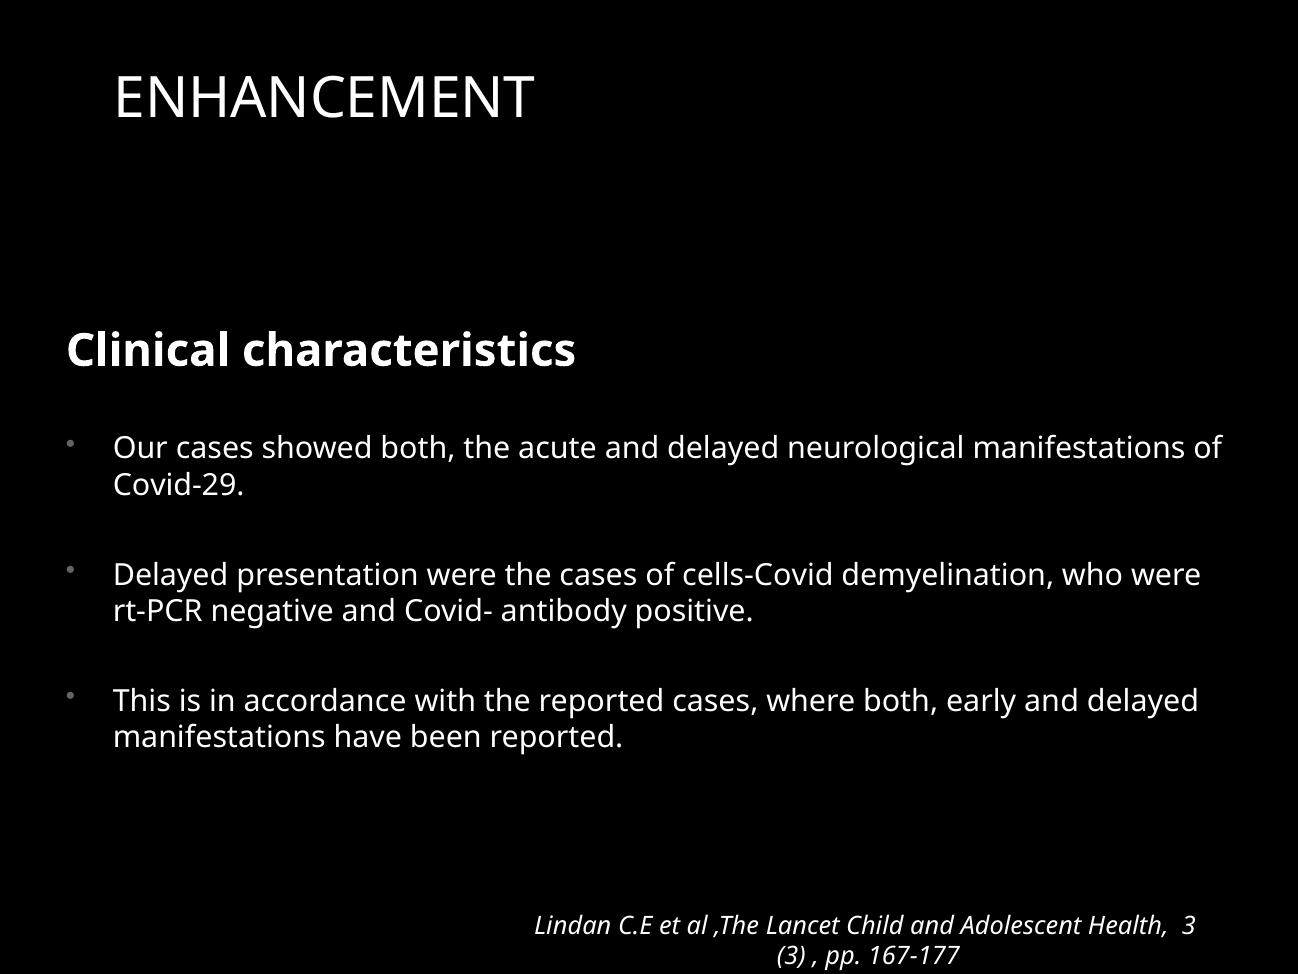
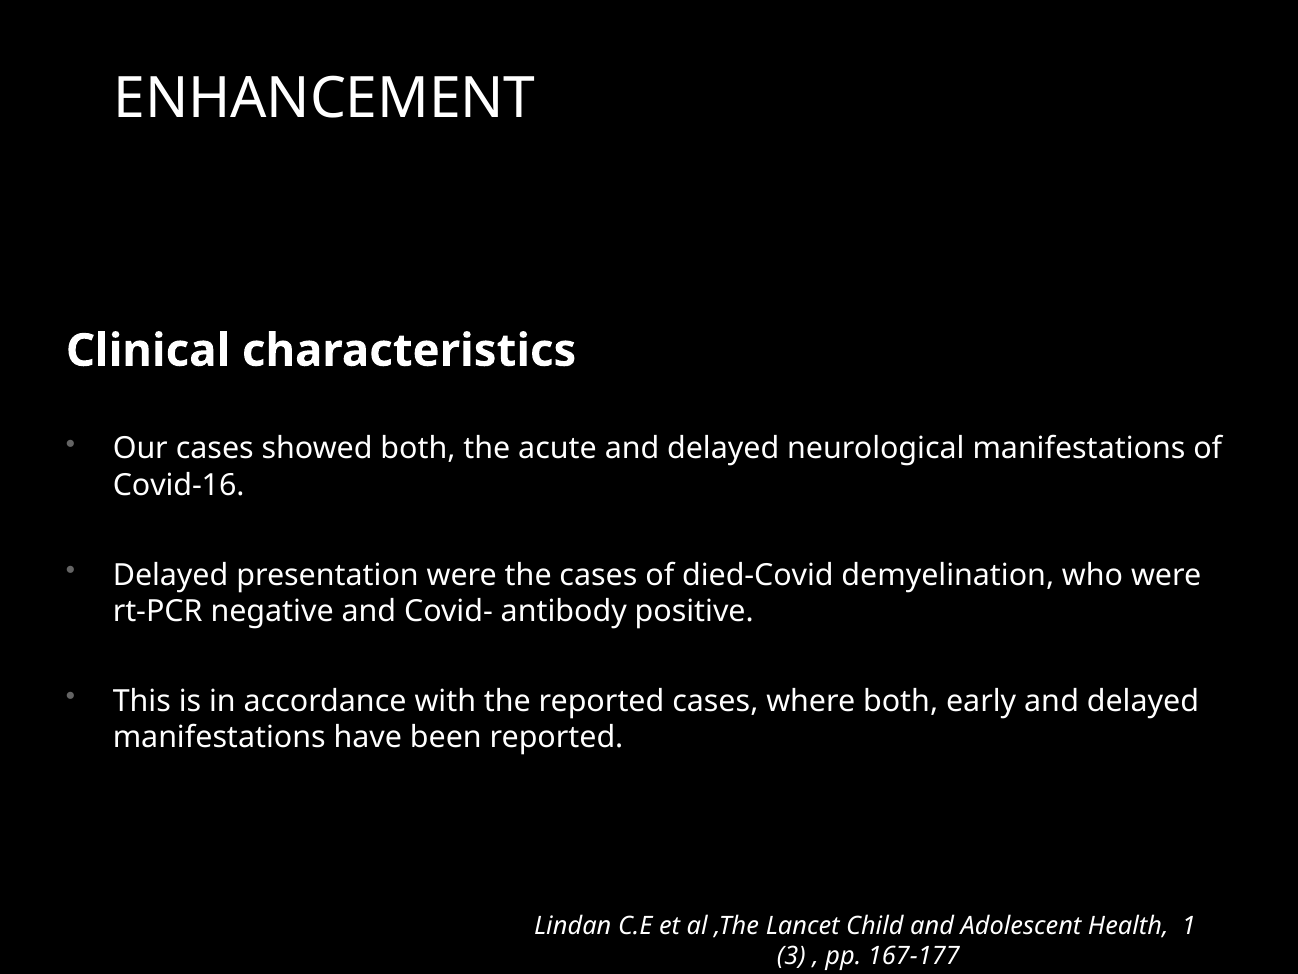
Covid-29: Covid-29 -> Covid-16 (179, 485)
cells-Covid: cells-Covid -> died-Covid (758, 575)
Health 3: 3 -> 1 (1189, 926)
